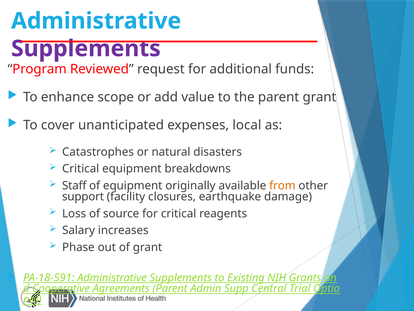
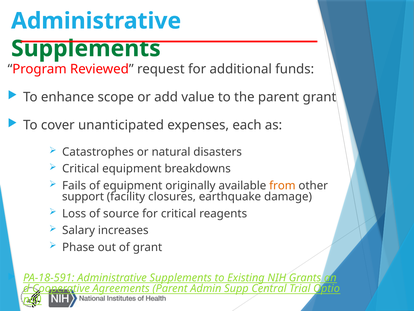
Supplements colour: purple -> green (86, 49)
local: local -> each (247, 125)
Staff: Staff -> Fails (74, 185)
